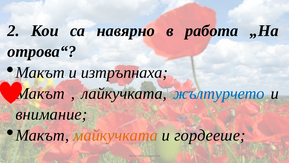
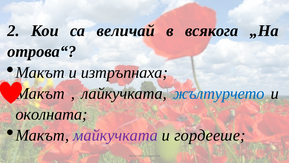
навярно: навярно -> величай (126, 31)
работа: работа -> всякога (212, 31)
внимание: внимание -> околната (52, 114)
майкучката colour: orange -> purple (115, 135)
